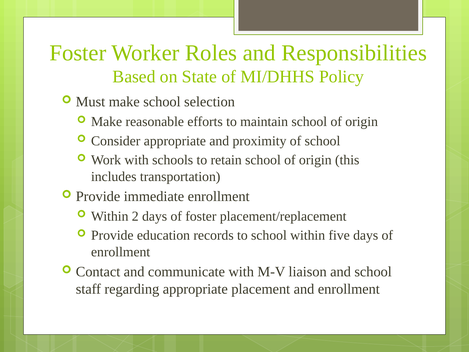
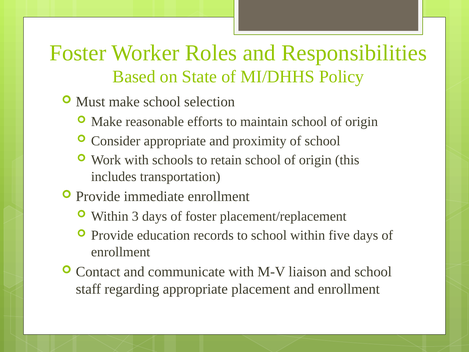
2: 2 -> 3 (135, 216)
